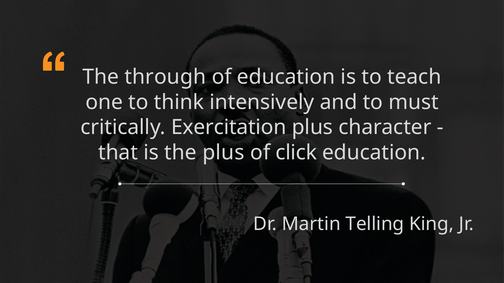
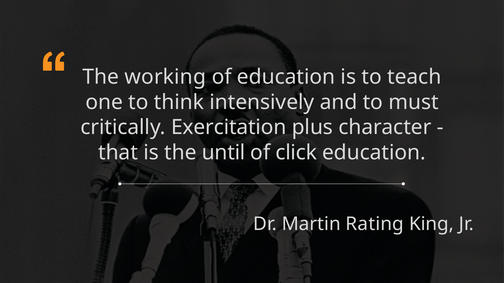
through: through -> working (165, 77)
the plus: plus -> until (224, 153)
Telling: Telling -> Rating (375, 224)
